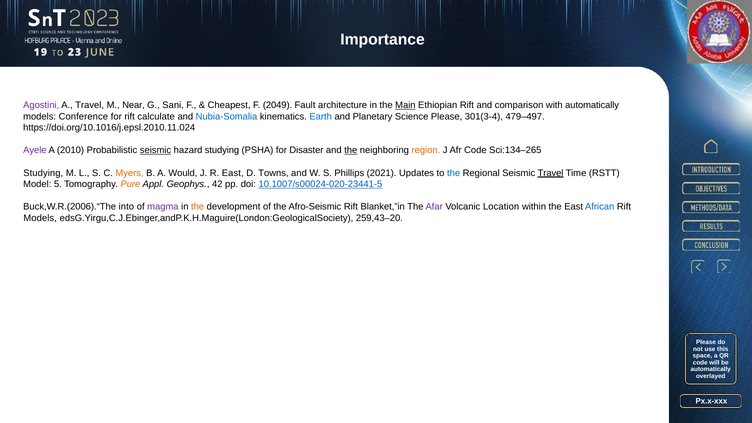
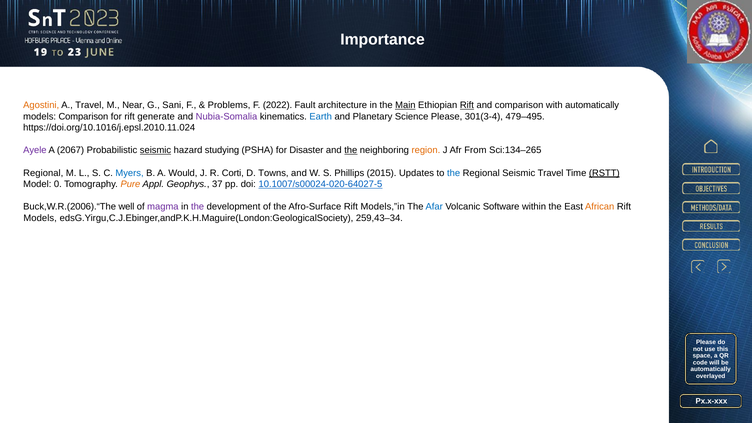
Agostini colour: purple -> orange (41, 105)
Cheapest: Cheapest -> Problems (229, 105)
2049: 2049 -> 2022 (278, 105)
Rift underline: none -> present (467, 105)
models Conference: Conference -> Comparison (83, 117)
calculate: calculate -> generate (156, 117)
Nubia-Somalia colour: blue -> purple (227, 117)
479–497: 479–497 -> 479–495 (525, 117)
2010: 2010 -> 2067 (71, 150)
Afr Code: Code -> From (475, 150)
Studying: Studying -> Regional (43, 173)
Myers colour: orange -> blue (130, 173)
R East: East -> Corti (233, 173)
2021: 2021 -> 2015 (382, 173)
Travel underline: present -> none (551, 173)
RSTT underline: none -> present (604, 173)
5: 5 -> 0 (58, 184)
42: 42 -> 37 (217, 184)
10.1007/s00024-020-23441-5: 10.1007/s00024-020-23441-5 -> 10.1007/s00024-020-64027-5 (320, 184)
into: into -> well (126, 207)
the colour: orange -> purple (198, 207)
Afro-Seismic: Afro-Seismic -> Afro-Surface (315, 207)
Blanket,”in: Blanket,”in -> Models,”in (383, 207)
Afar colour: purple -> blue (434, 207)
Location: Location -> Software (501, 207)
African colour: blue -> orange (600, 207)
259,43–20: 259,43–20 -> 259,43–34 (379, 218)
